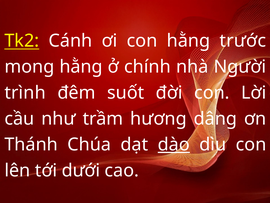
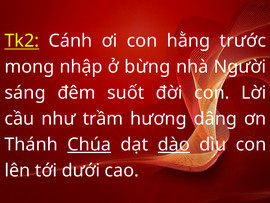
mong hằng: hằng -> nhập (81, 67)
chính: chính -> bừng (147, 67)
trình: trình -> sáng (25, 93)
Chúa underline: none -> present (89, 144)
